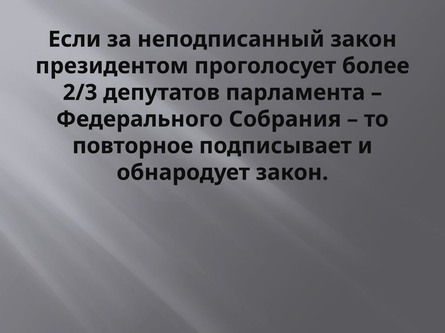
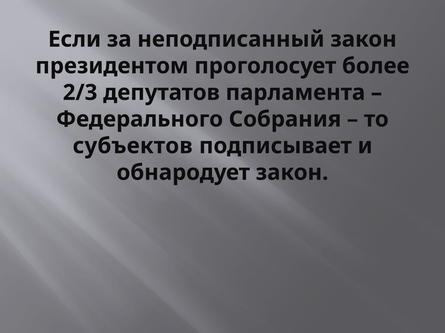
повторное: повторное -> субъектов (133, 146)
